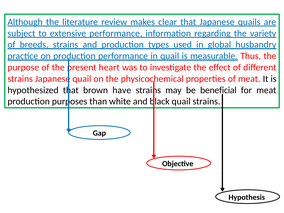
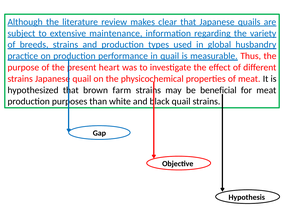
extensive performance: performance -> maintenance (116, 33)
have: have -> farm (122, 90)
